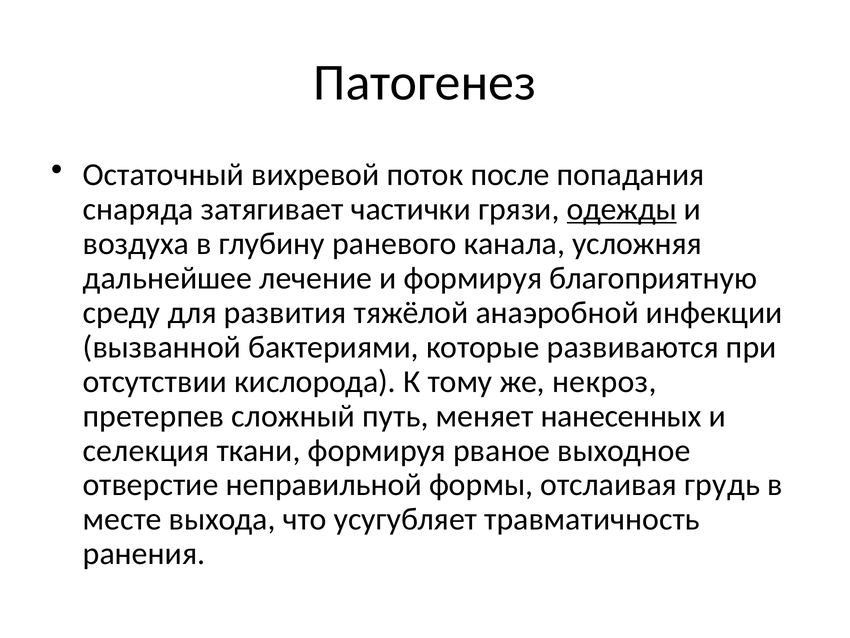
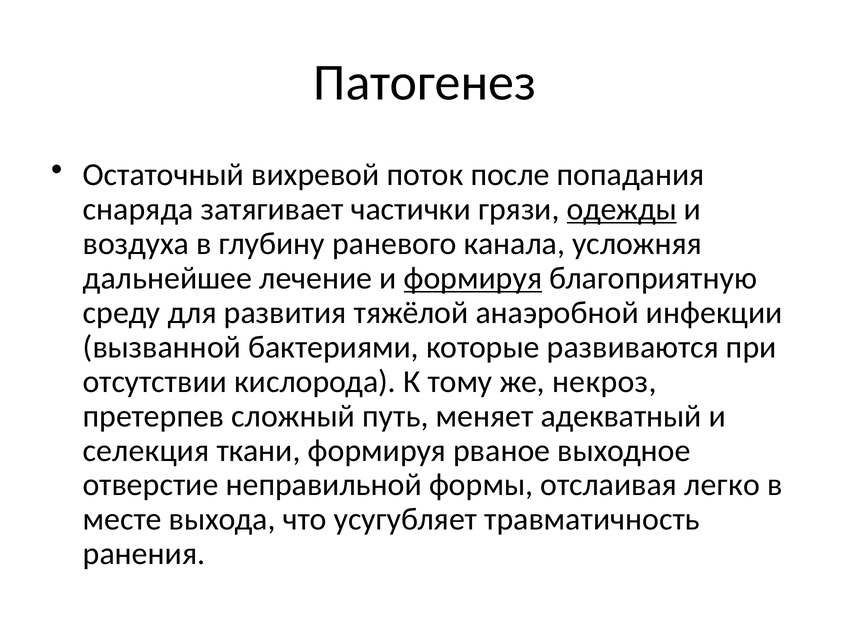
формируя underline: none -> present (473, 278)
нанесенных: нанесенных -> адекватный (621, 416)
грудь: грудь -> легко (722, 485)
